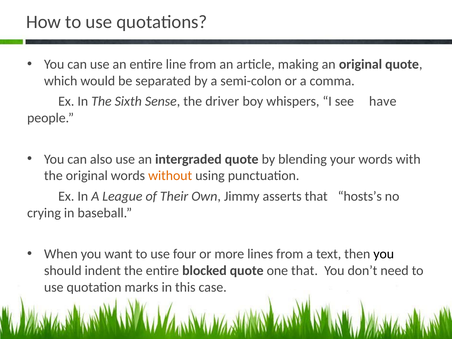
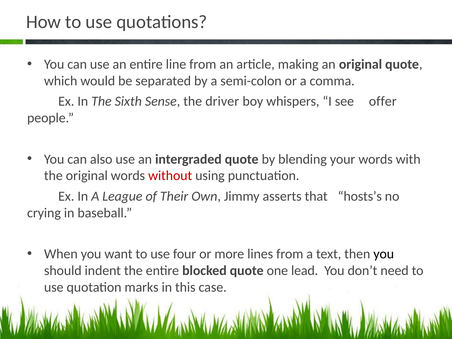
have: have -> offer (383, 101)
without colour: orange -> red (170, 176)
one that: that -> lead (305, 271)
